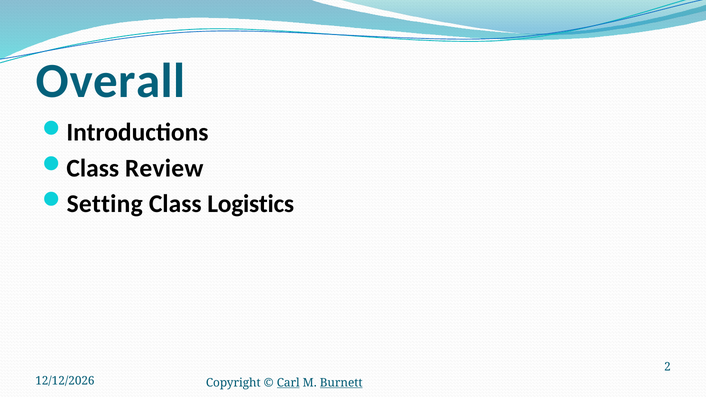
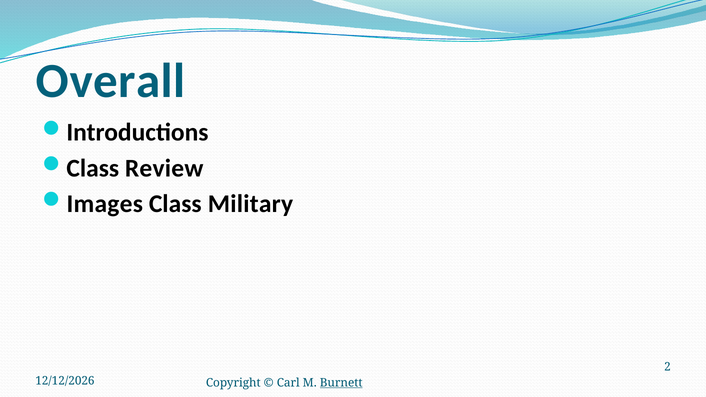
Setting: Setting -> Images (105, 204)
Logistics: Logistics -> Military (250, 204)
Carl underline: present -> none (288, 383)
